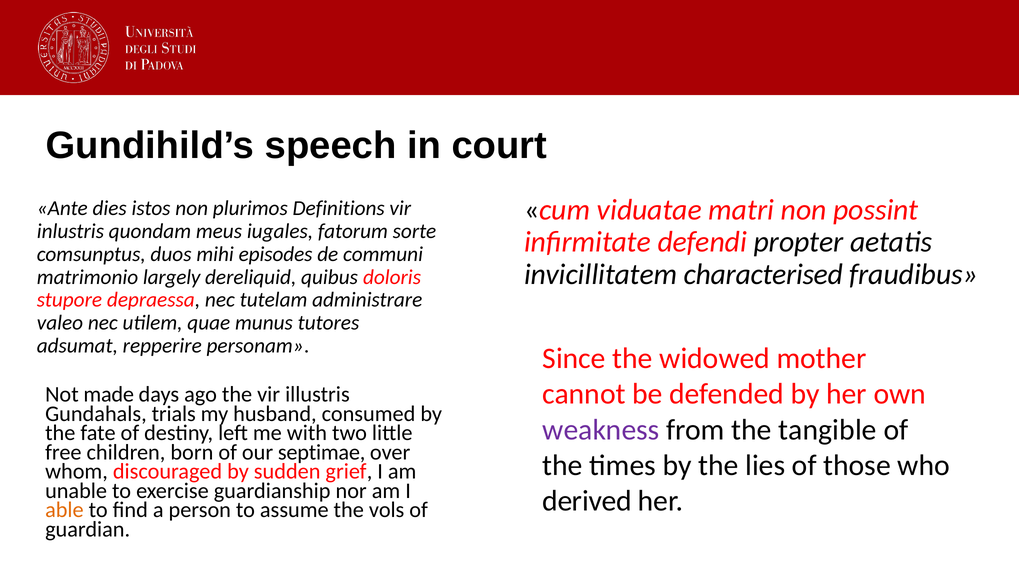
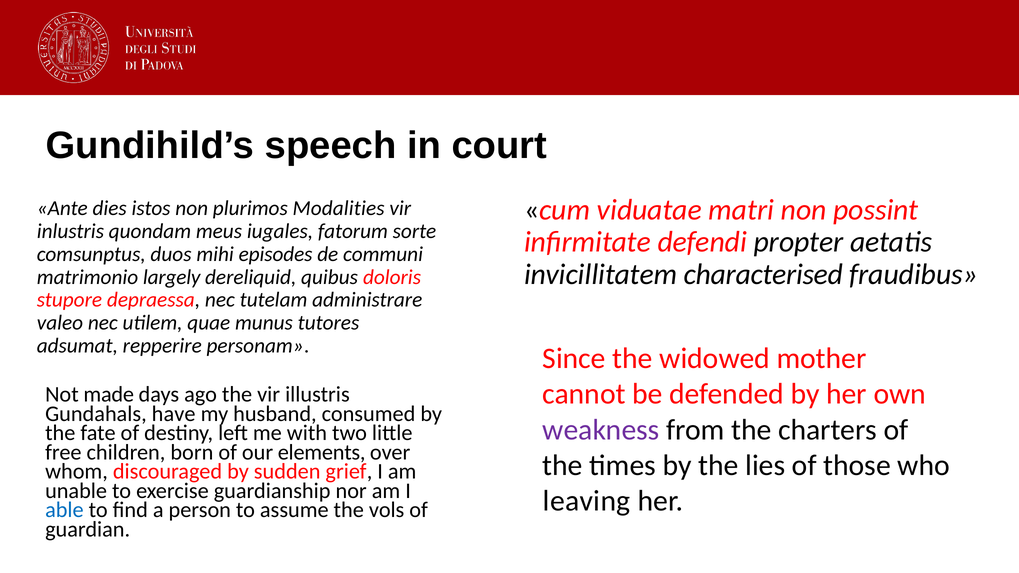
Definitions: Definitions -> Modalities (339, 208)
trials: trials -> have (174, 414)
tangible: tangible -> charters (828, 430)
septimae: septimae -> elements (322, 452)
derived: derived -> leaving (587, 501)
able colour: orange -> blue (64, 510)
